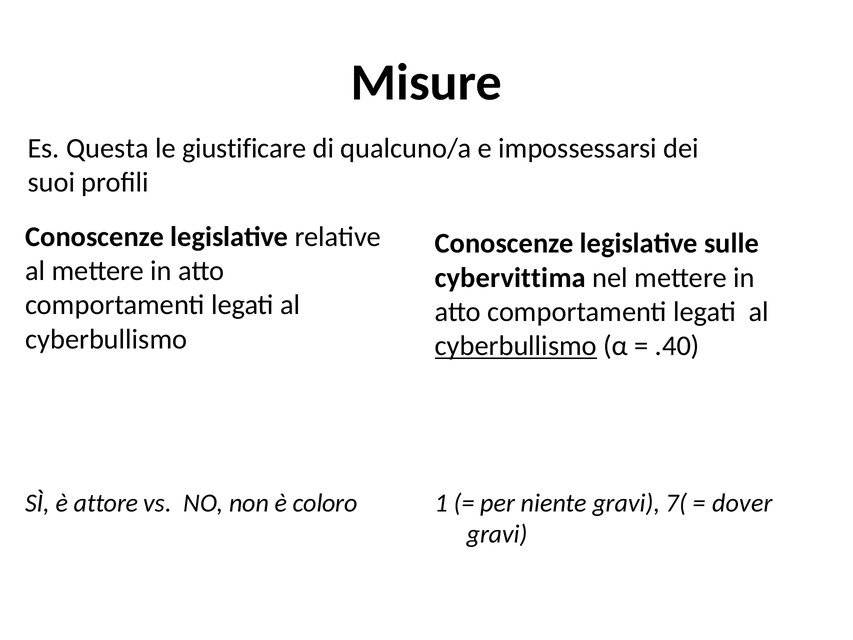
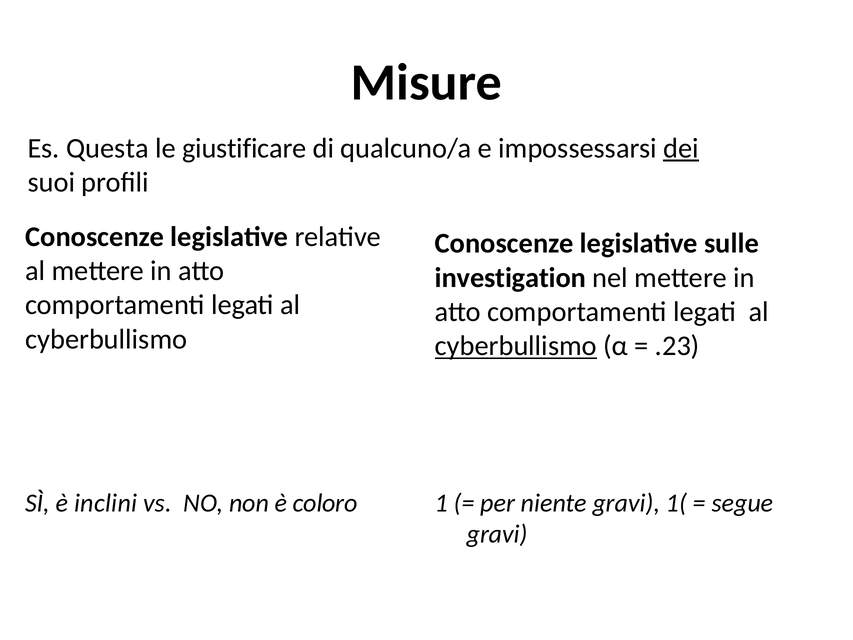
dei underline: none -> present (681, 148)
cybervittima: cybervittima -> investigation (510, 278)
.40: .40 -> .23 (677, 346)
attore: attore -> inclini (106, 503)
7(: 7( -> 1( (677, 503)
dover: dover -> segue (743, 503)
